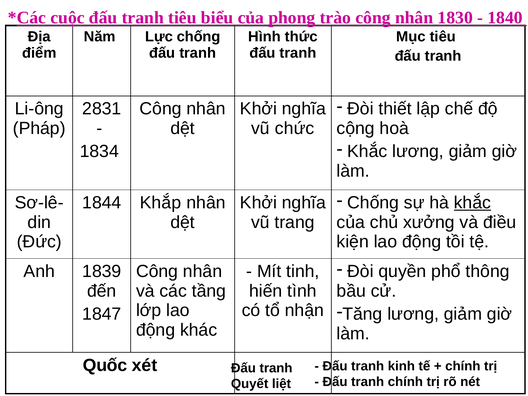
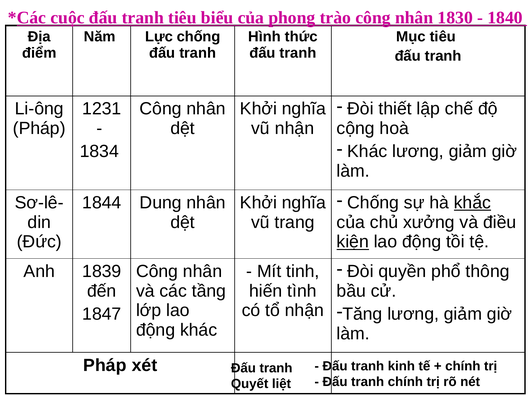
2831: 2831 -> 1231 (102, 109)
vũ chức: chức -> nhận (295, 128)
Khắc: Khắc -> Khác (367, 151)
Khắp: Khắp -> Dung (161, 203)
kiện underline: none -> present (353, 242)
Quốc: Quốc -> Pháp (105, 365)
